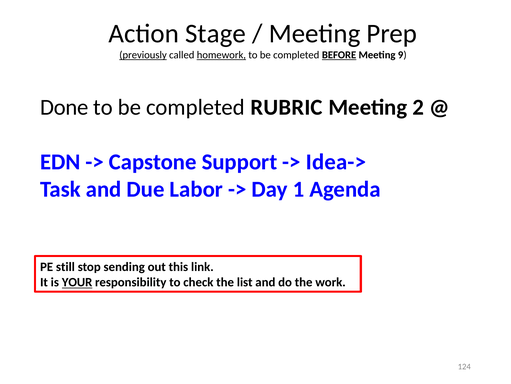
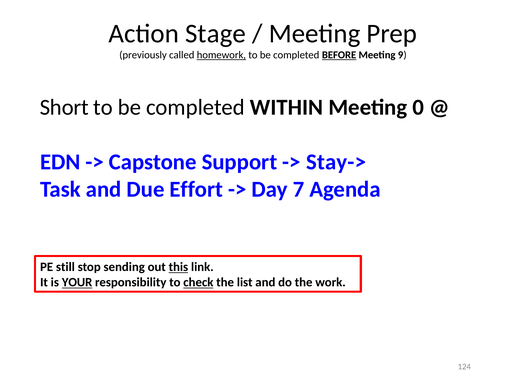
previously underline: present -> none (143, 55)
Done: Done -> Short (64, 107)
RUBRIC: RUBRIC -> WITHIN (287, 107)
2: 2 -> 0 (418, 107)
Idea->: Idea-> -> Stay-> (336, 162)
Labor: Labor -> Effort (196, 189)
1: 1 -> 7 (298, 189)
this underline: none -> present (178, 267)
check underline: none -> present (198, 282)
